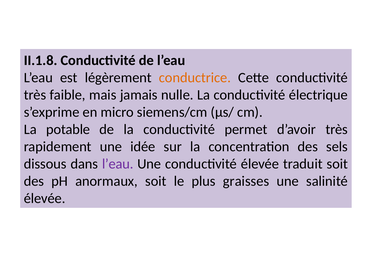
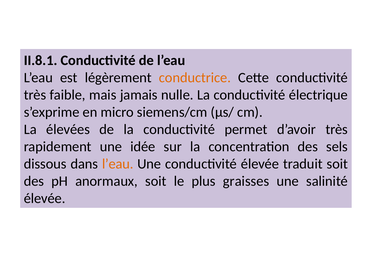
II.1.8: II.1.8 -> II.8.1 (41, 60)
potable: potable -> élevées (68, 129)
l’eau colour: purple -> orange (118, 164)
